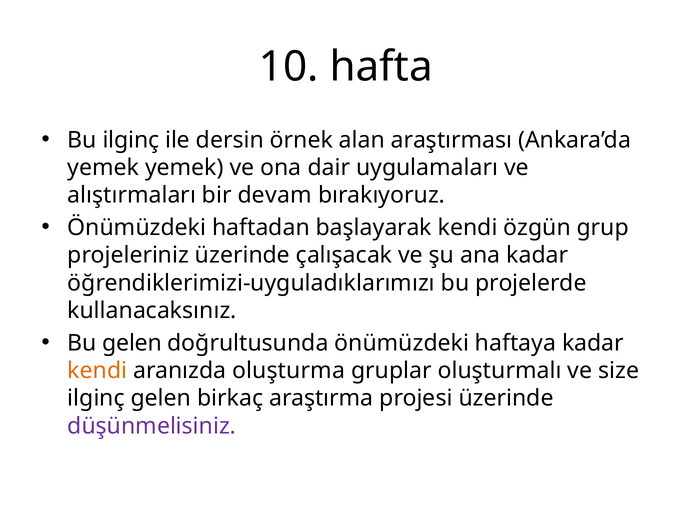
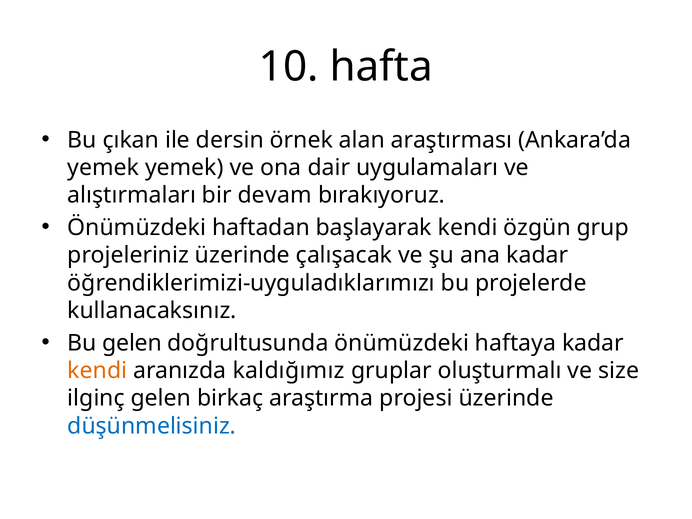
Bu ilginç: ilginç -> çıkan (131, 140)
oluşturma: oluşturma -> kaldığımız (289, 371)
düşünmelisiniz colour: purple -> blue (152, 426)
